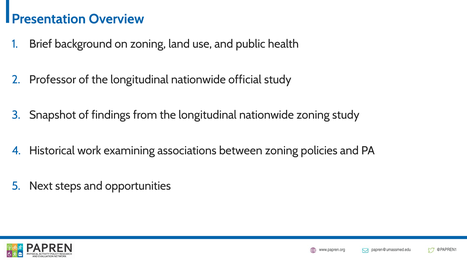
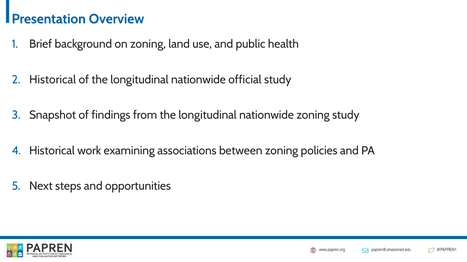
Professor: Professor -> Historical (53, 80)
